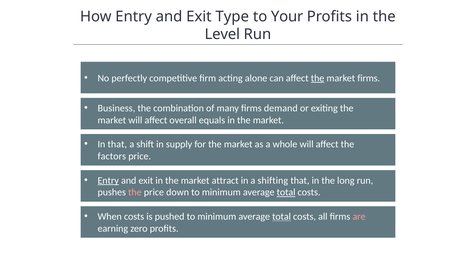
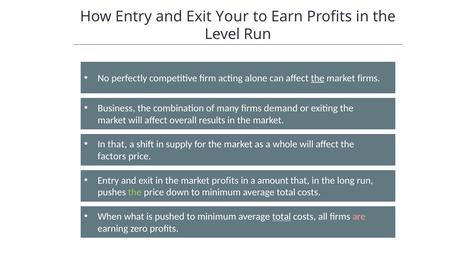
Type: Type -> Your (232, 16)
Your: Your -> Earn (287, 16)
equals: equals -> results (212, 120)
Entry underline: present -> none (108, 180)
market attract: attract -> profits (225, 180)
shifting: shifting -> amount (273, 180)
the colour: pink -> light green (135, 192)
total underline: present -> none (286, 192)
When costs: costs -> what (134, 216)
